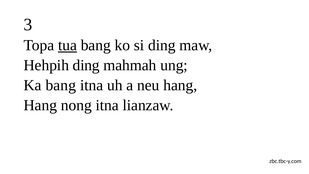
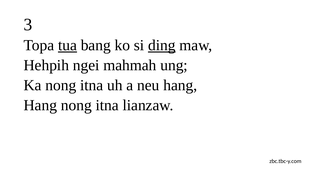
ding underline: none -> present (162, 45)
Hehpih ding: ding -> ngei (86, 65)
Ka bang: bang -> nong (61, 85)
